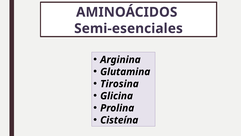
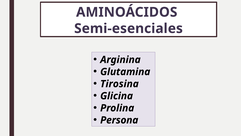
Cisteína: Cisteína -> Persona (119, 120)
